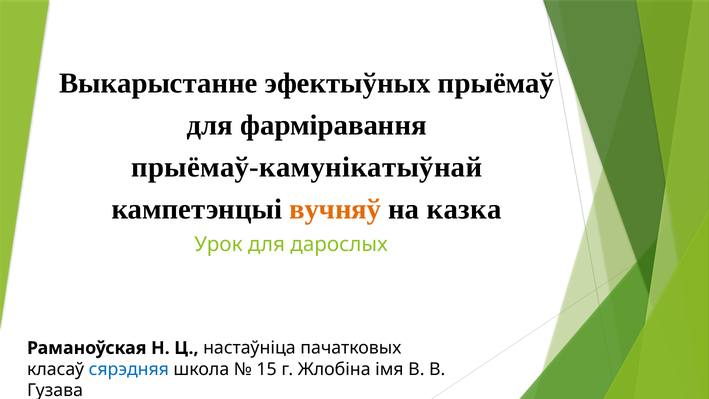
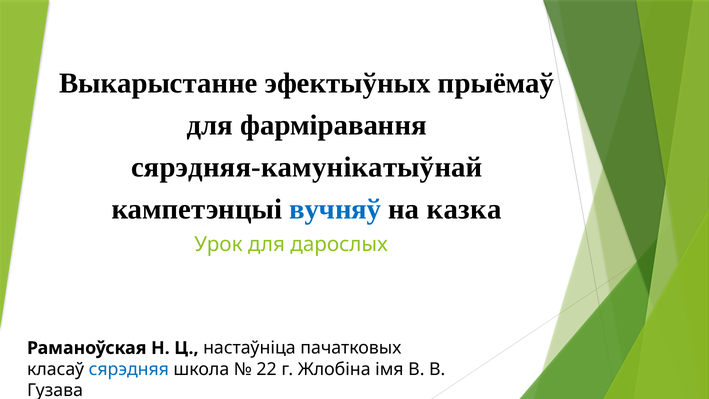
прыёмаў-камунікатыўнай: прыёмаў-камунікатыўнай -> сярэдняя-камунікатыўнай (307, 167)
вучняў colour: orange -> blue (335, 209)
15: 15 -> 22 (267, 369)
